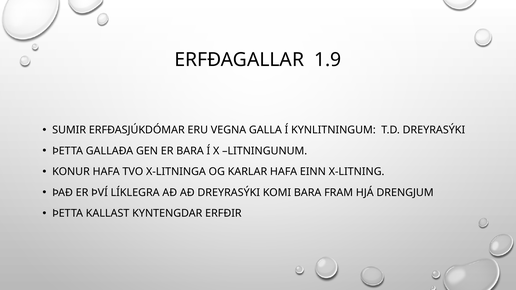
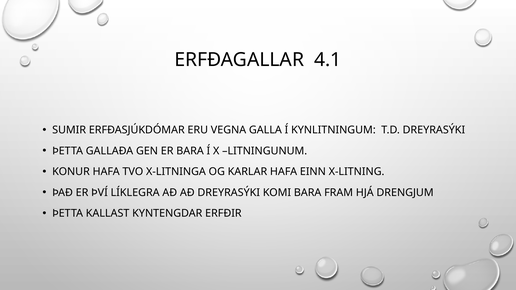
1.9: 1.9 -> 4.1 (328, 60)
